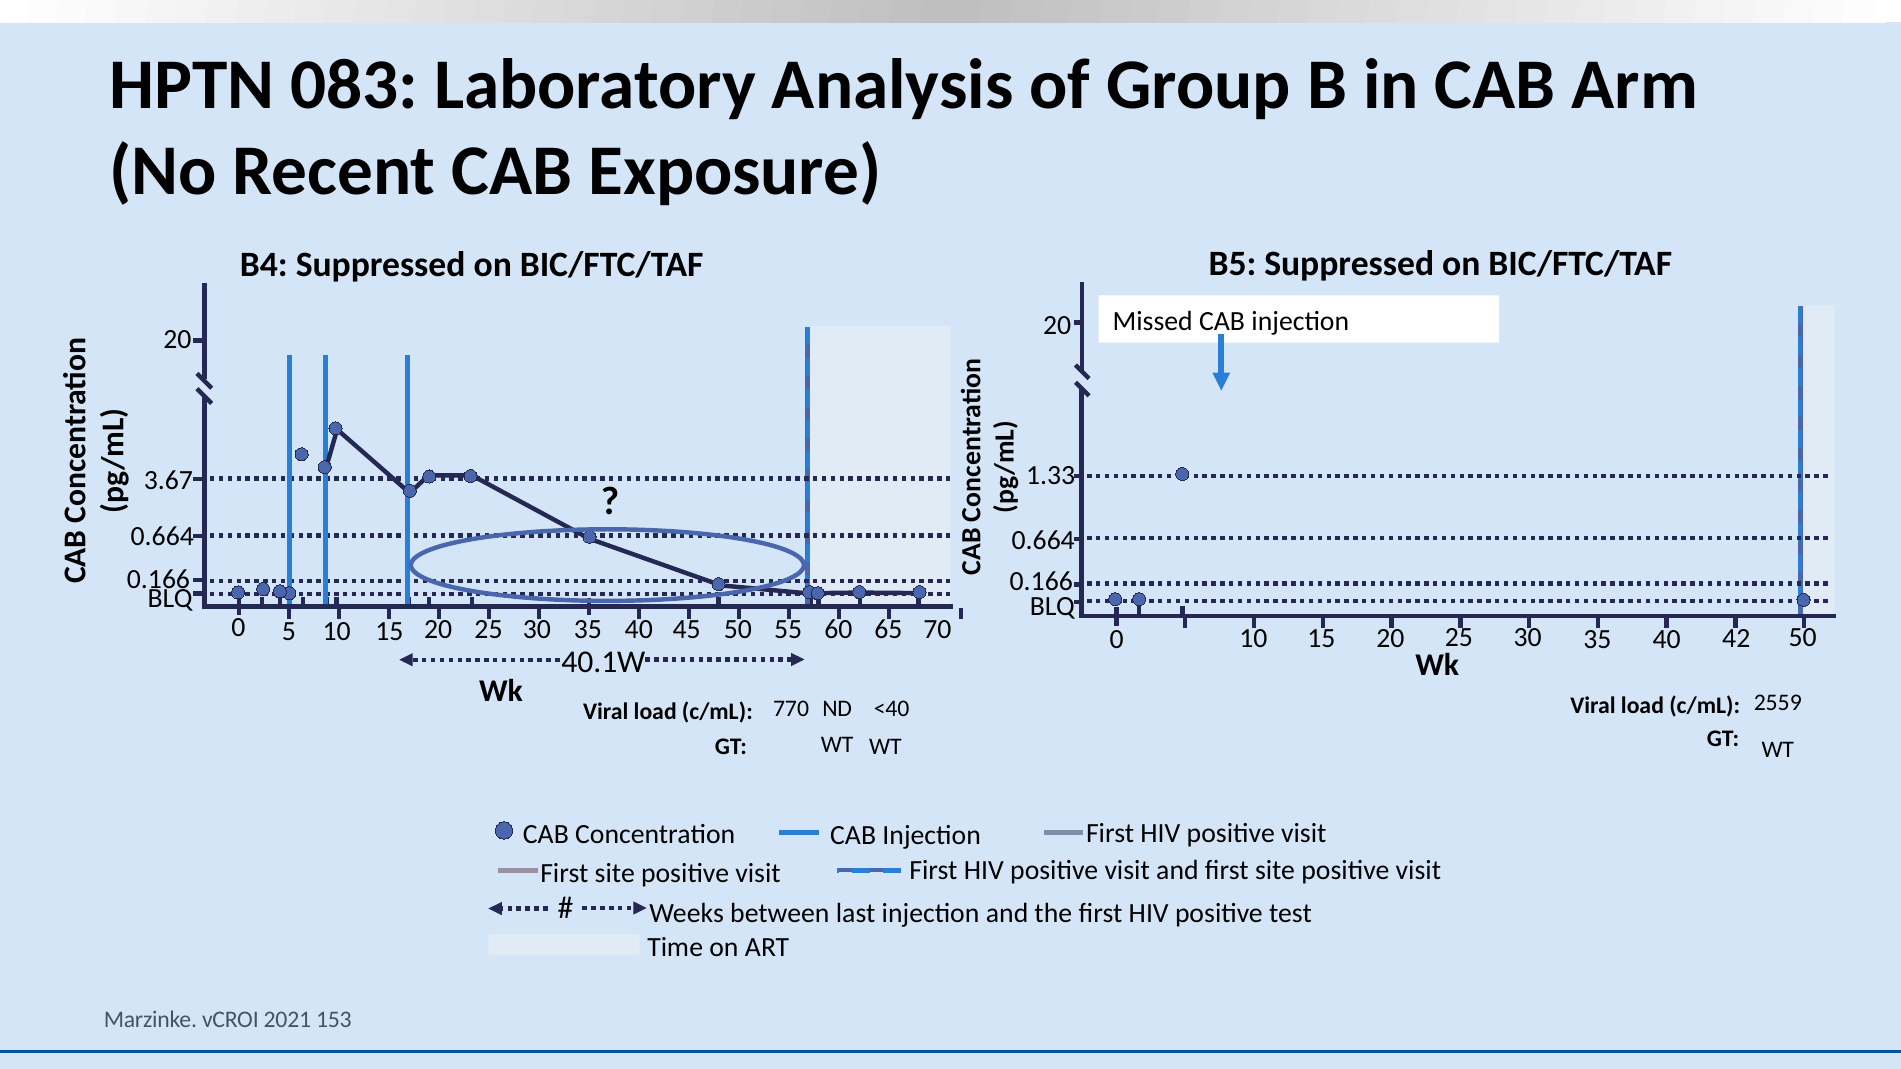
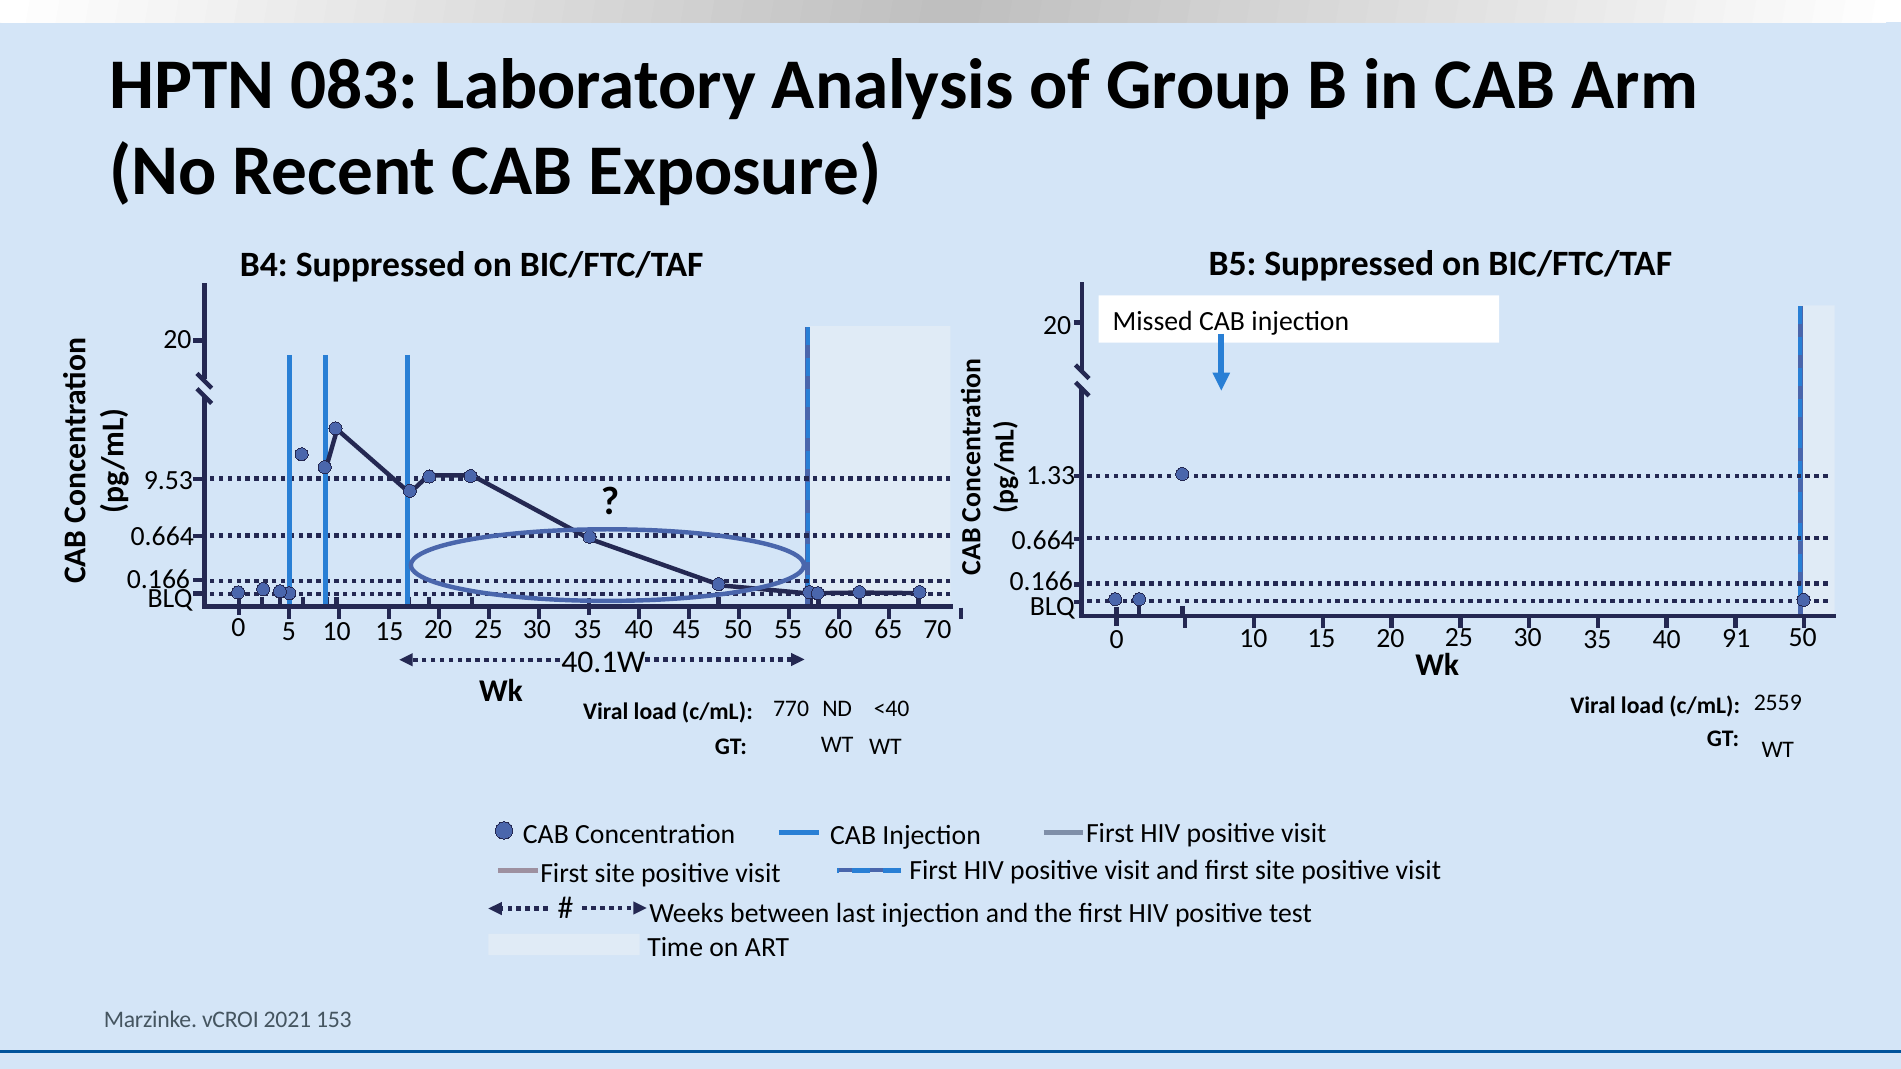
3.67: 3.67 -> 9.53 (168, 480)
42: 42 -> 91 (1736, 638)
